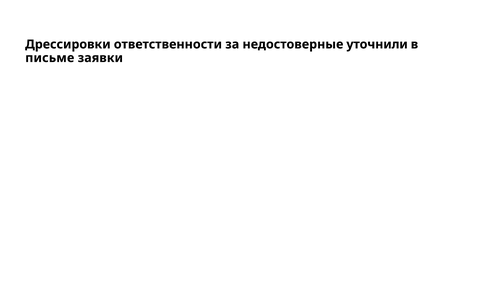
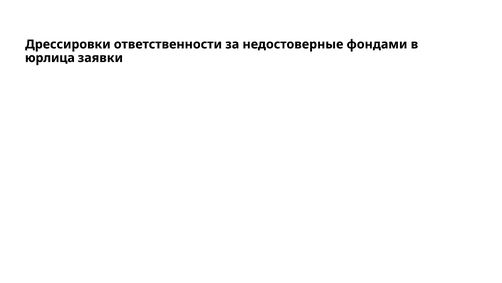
уточнили: уточнили -> фондами (377, 44)
письме: письме -> юрлица (50, 58)
